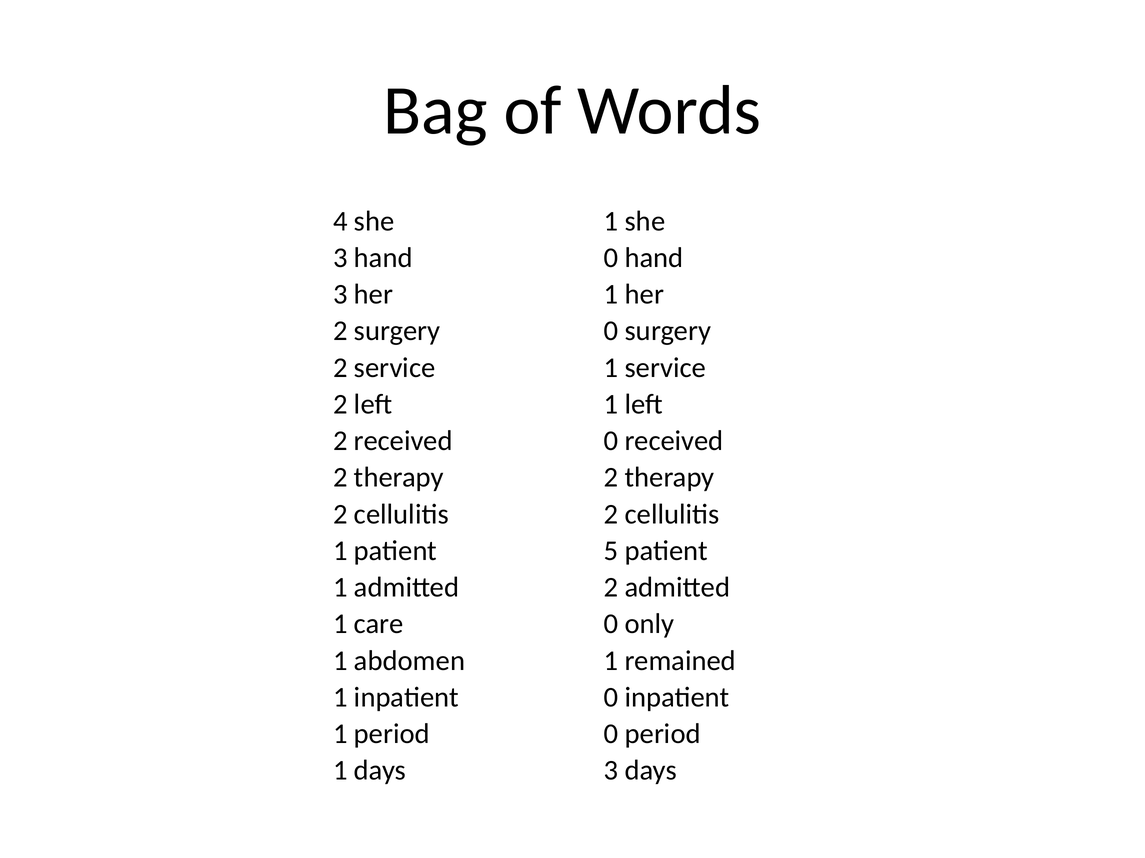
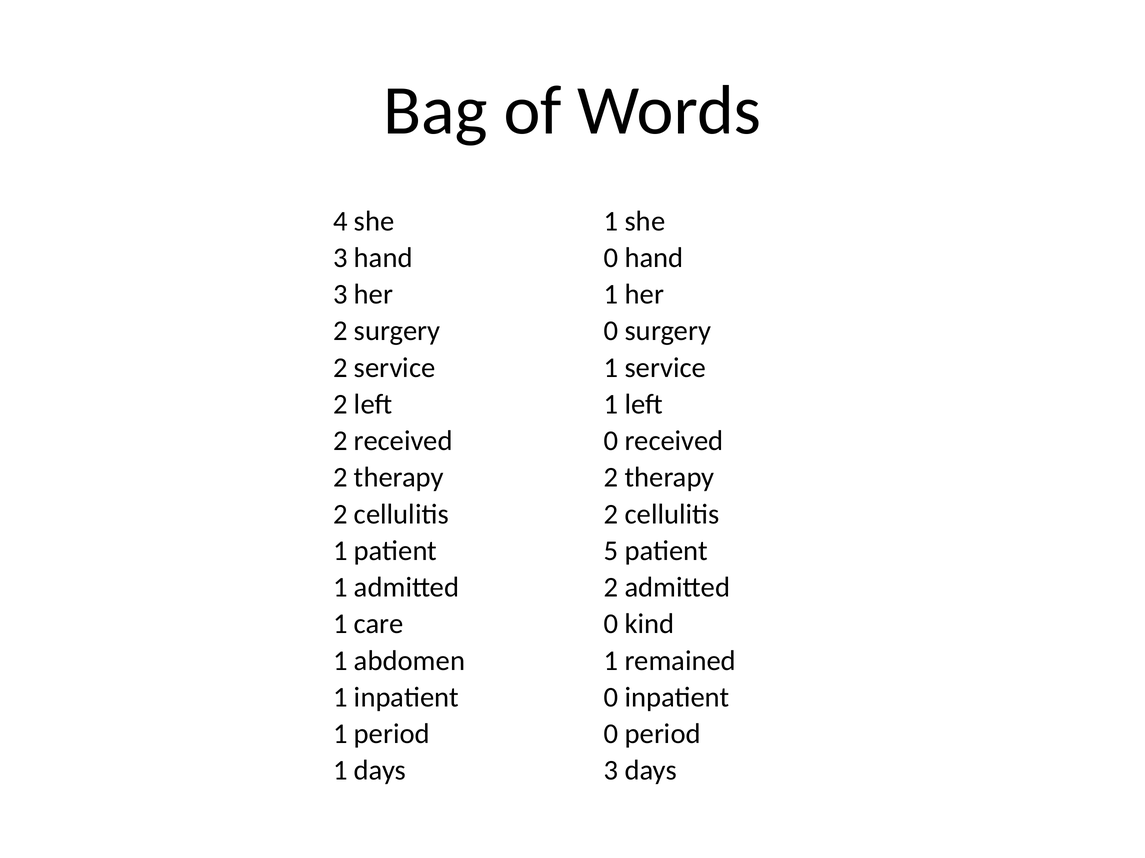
only: only -> kind (649, 624)
